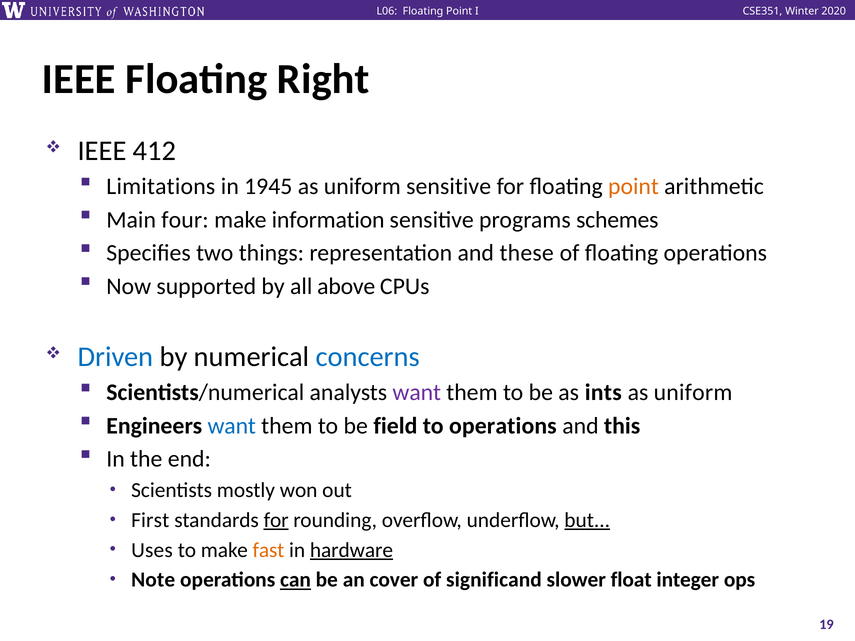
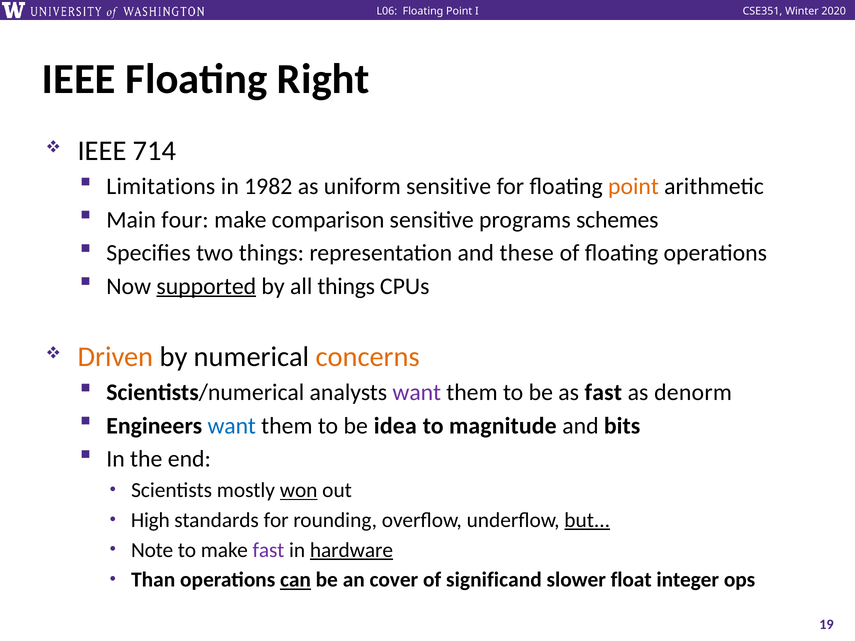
412: 412 -> 714 (155, 151)
1945: 1945 -> 1982 (268, 187)
information: information -> comparison (328, 220)
supported underline: none -> present (206, 286)
all above: above -> things (346, 286)
Driven colour: blue -> orange (116, 357)
concerns colour: blue -> orange (368, 357)
as ints: ints -> fast (603, 393)
uniform: uniform -> denorm (693, 393)
field: field -> idea (395, 426)
to operations: operations -> magnitude (503, 426)
this: this -> bits (622, 426)
won underline: none -> present (299, 490)
First: First -> High (150, 520)
for underline: present -> none (276, 520)
Uses: Uses -> Note (152, 550)
fast colour: orange -> purple (268, 550)
Note: Note -> Than (153, 580)
